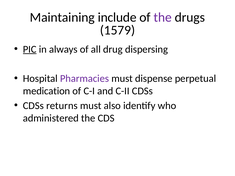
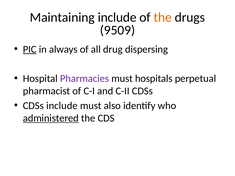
the colour: purple -> orange (163, 17)
1579: 1579 -> 9509 (117, 30)
dispense: dispense -> hospitals (154, 79)
medication: medication -> pharmacist (47, 91)
CDSs returns: returns -> include (62, 106)
administered underline: none -> present (51, 118)
